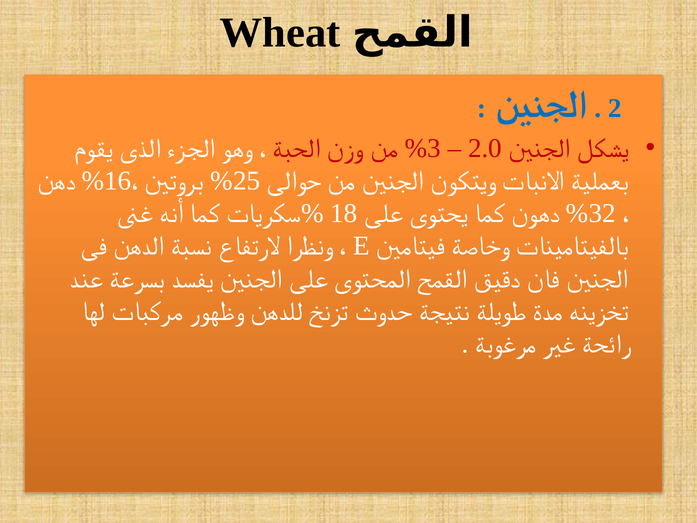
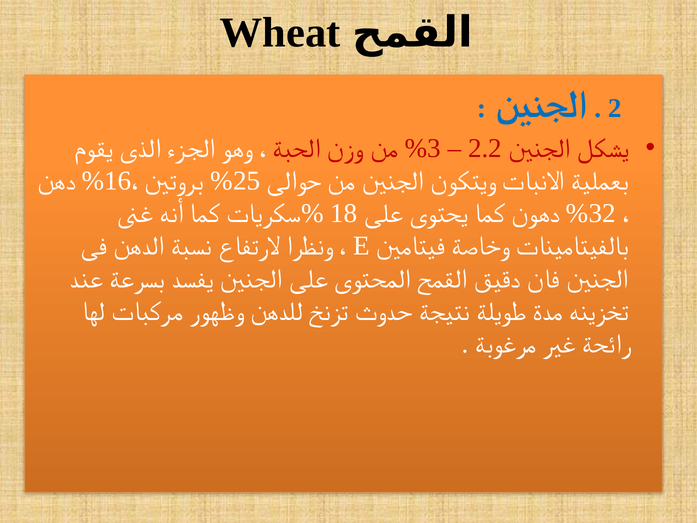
2.0: 2.0 -> 2.2 (485, 148)
